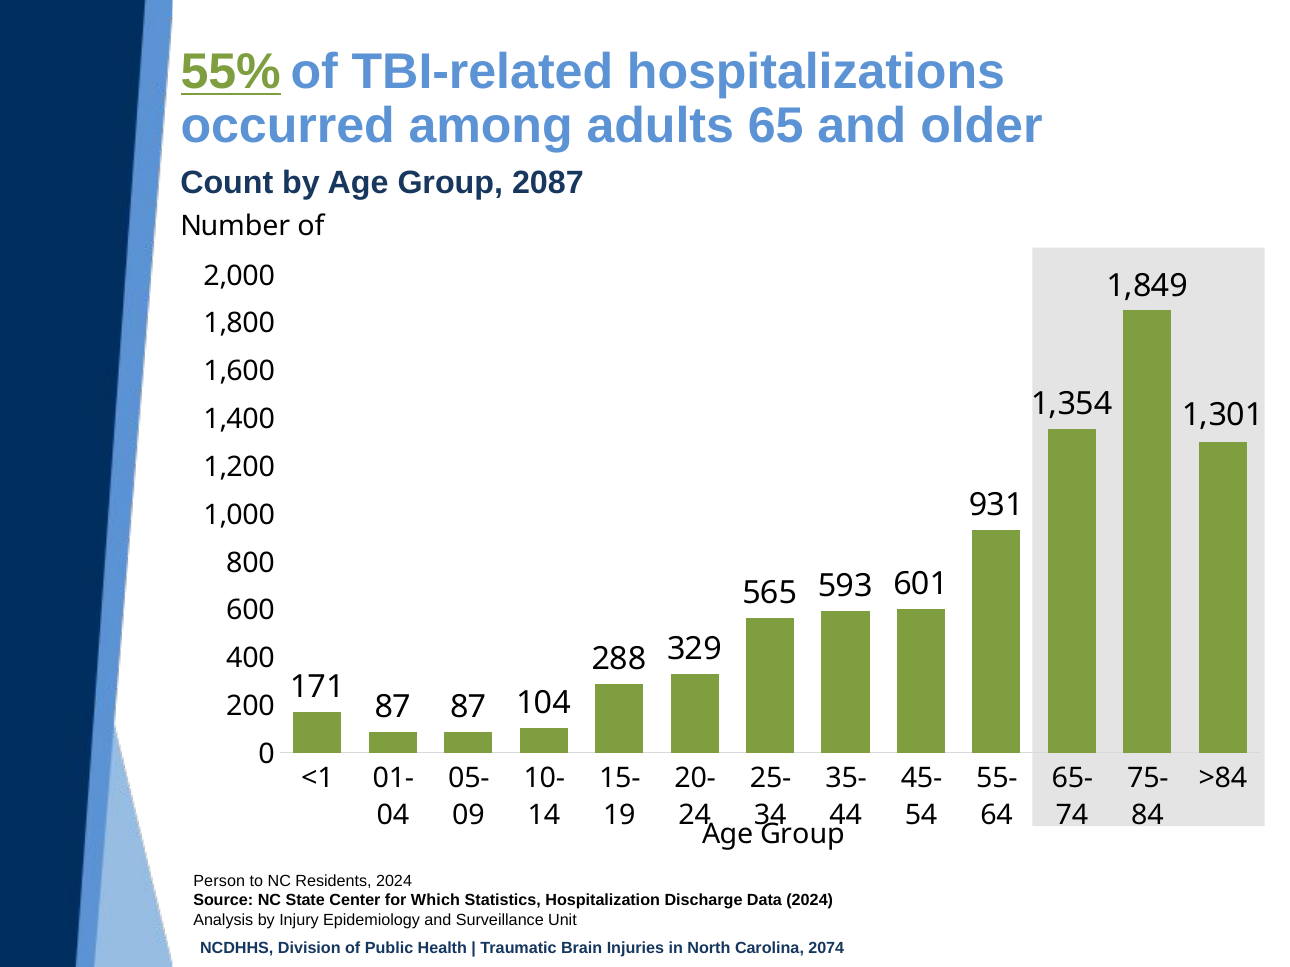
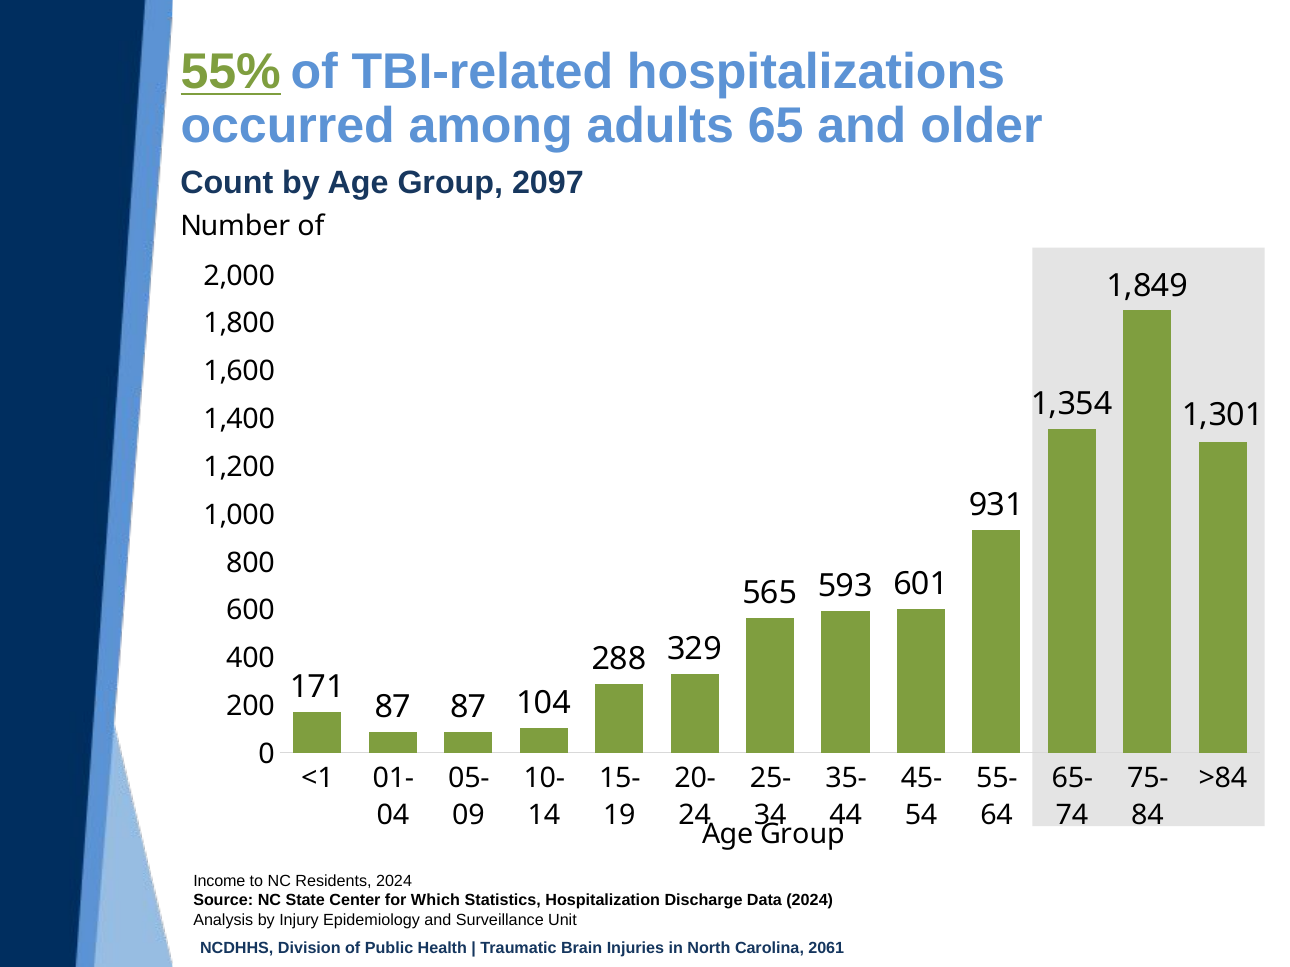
2087: 2087 -> 2097 (548, 183)
Person: Person -> Income (219, 881)
2074: 2074 -> 2061 (826, 949)
